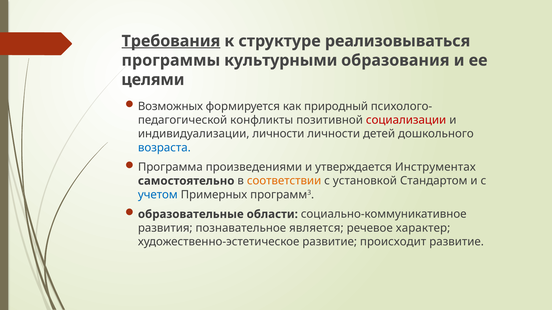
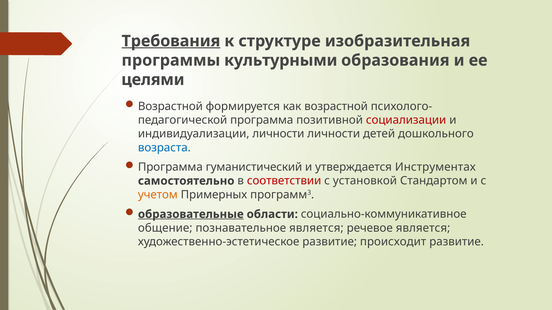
реализовываться: реализовываться -> изобразительная (398, 41)
Возможных: Возможных -> Возрастной (170, 106)
как природный: природный -> возрастной (336, 106)
конфликты: конфликты -> программа (262, 120)
произведениями: произведениями -> гуманистический (254, 167)
соответствии colour: orange -> red (284, 181)
учетом colour: blue -> orange (158, 195)
образовательные underline: none -> present (191, 215)
развития: развития -> общение (165, 228)
речевое характер: характер -> является (423, 228)
